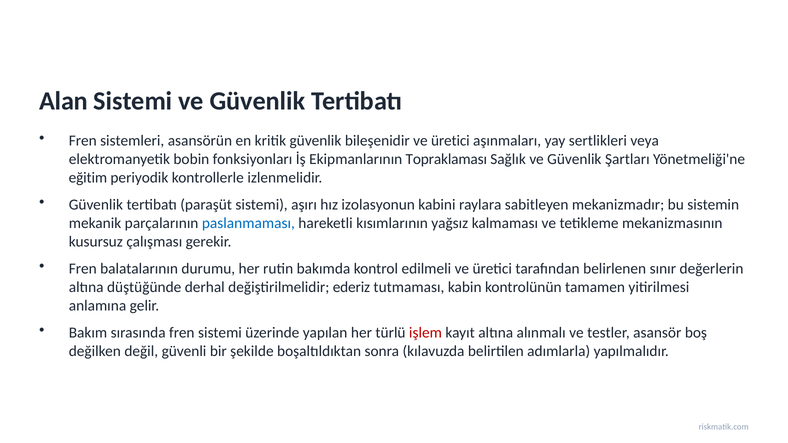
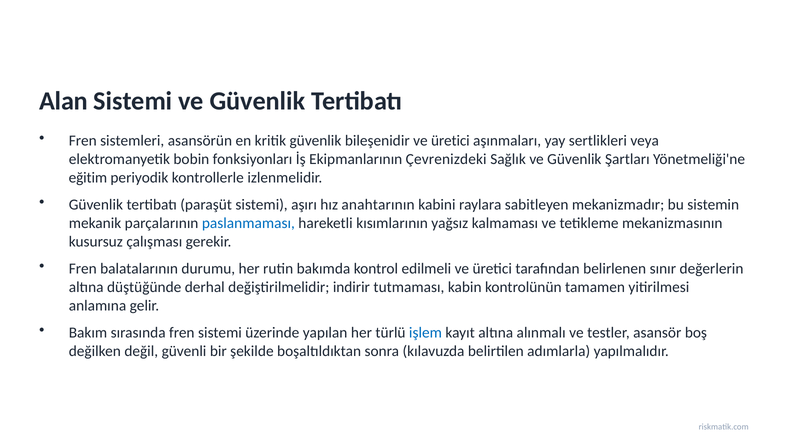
Topraklaması: Topraklaması -> Çevrenizdeki (446, 159)
izolasyonun: izolasyonun -> anahtarının (378, 205)
ederiz: ederiz -> indirir (351, 287)
işlem colour: red -> blue (425, 333)
